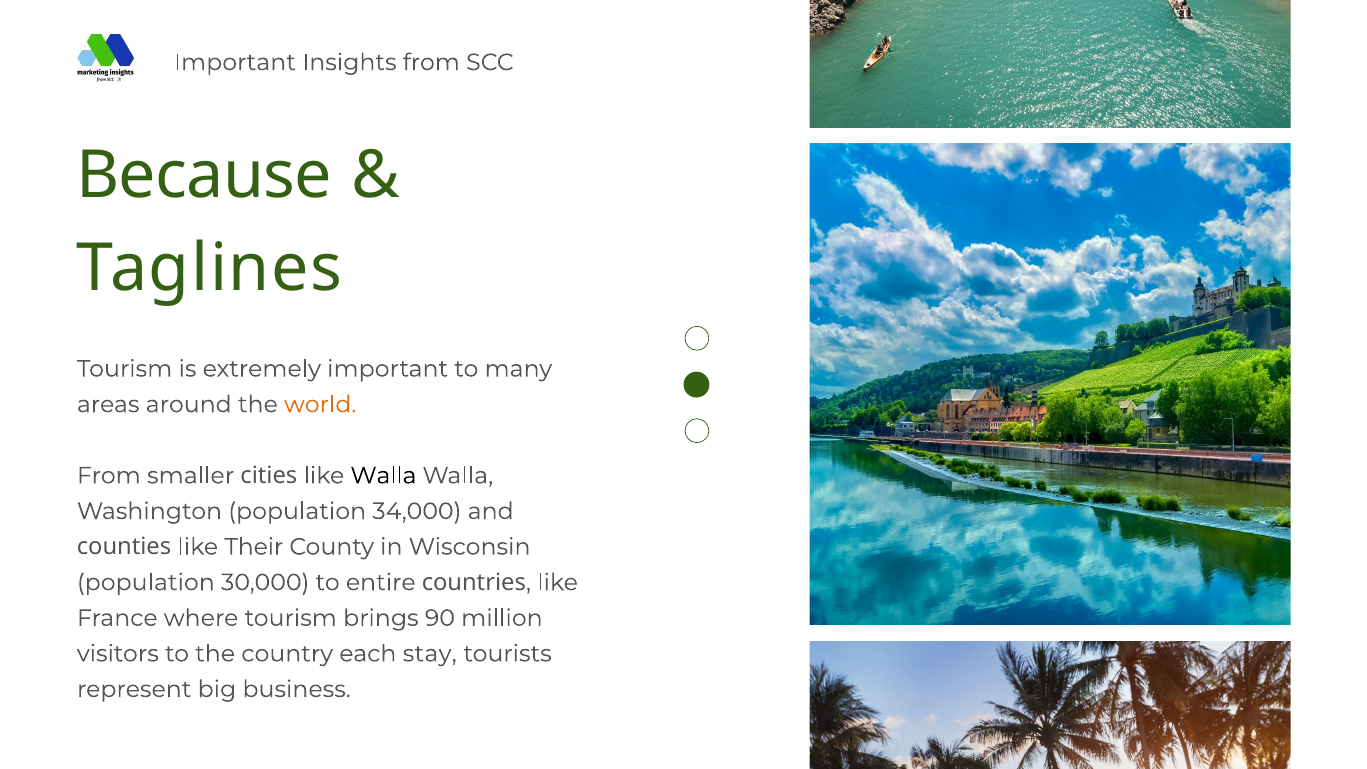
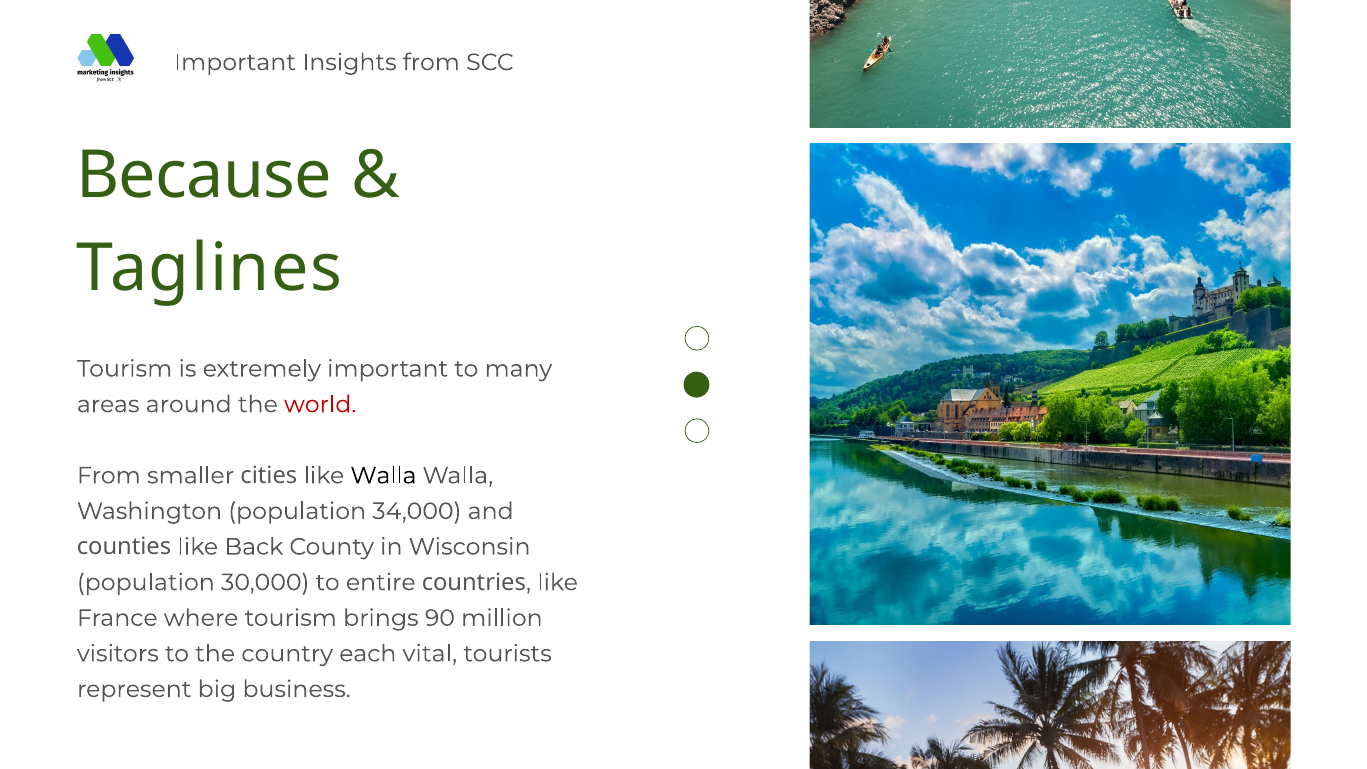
world colour: orange -> red (320, 404)
Their: Their -> Back (254, 547)
stay: stay -> vital (430, 654)
